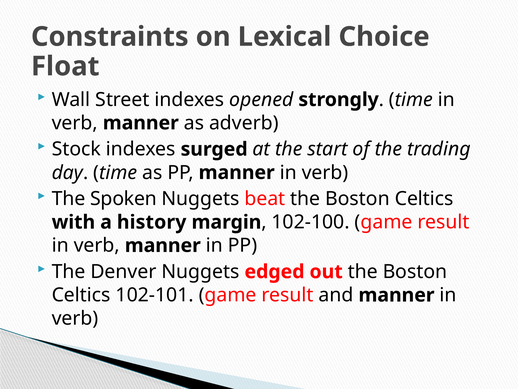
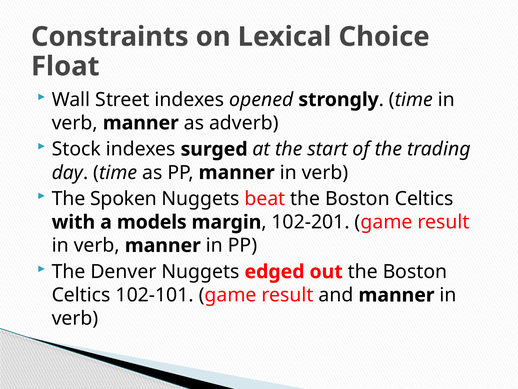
history: history -> models (152, 222)
102-100: 102-100 -> 102-201 (311, 222)
